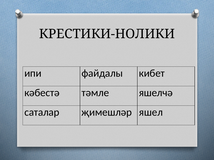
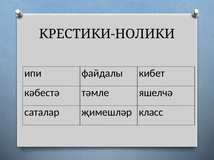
яшел: яшел -> класс (151, 113)
